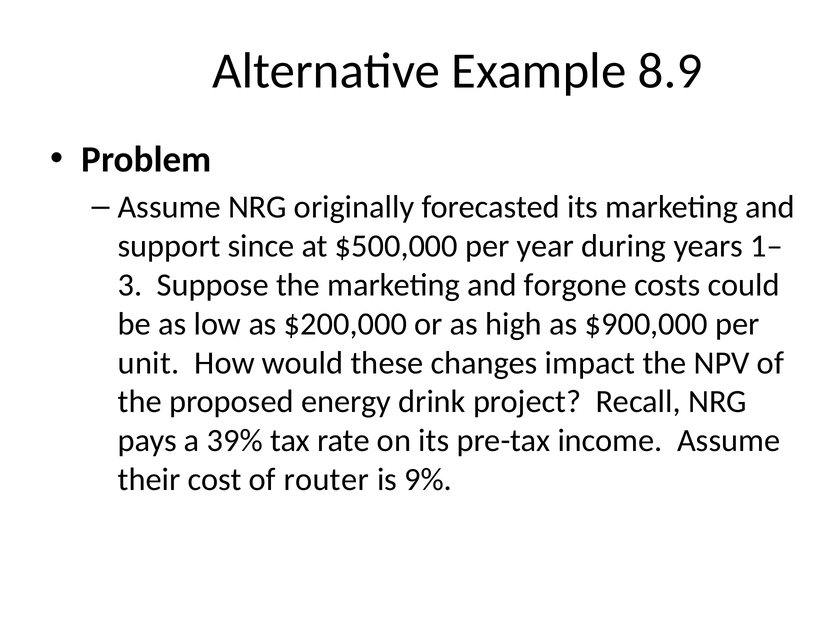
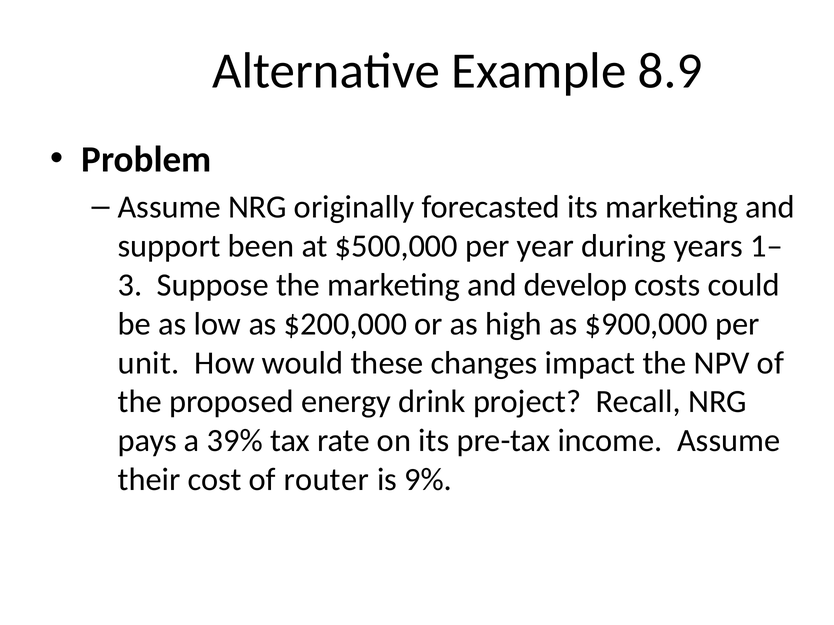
since: since -> been (261, 246)
forgone: forgone -> develop (575, 285)
